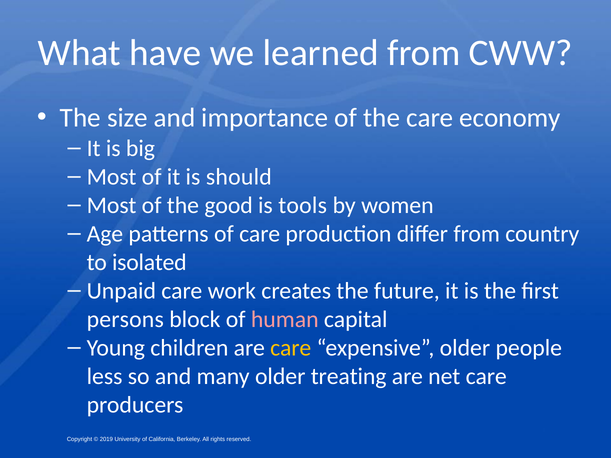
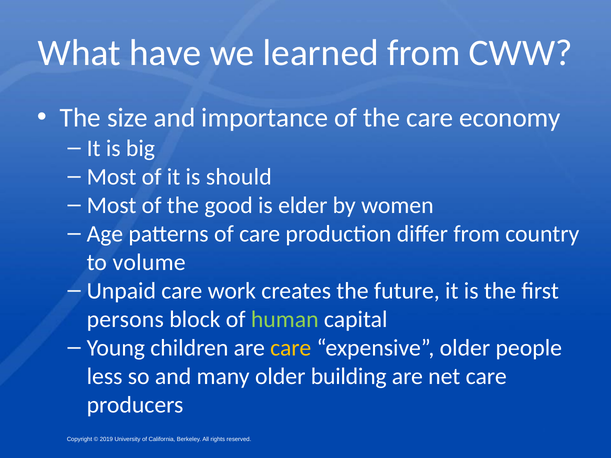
tools: tools -> elder (303, 205)
isolated: isolated -> volume (149, 262)
human colour: pink -> light green (285, 319)
treating: treating -> building (349, 377)
